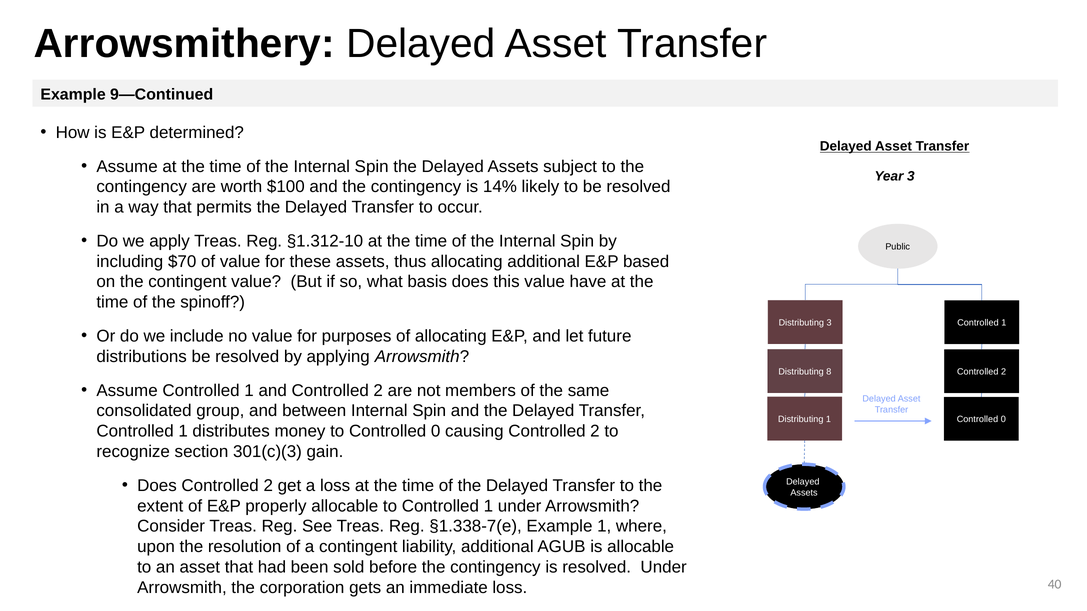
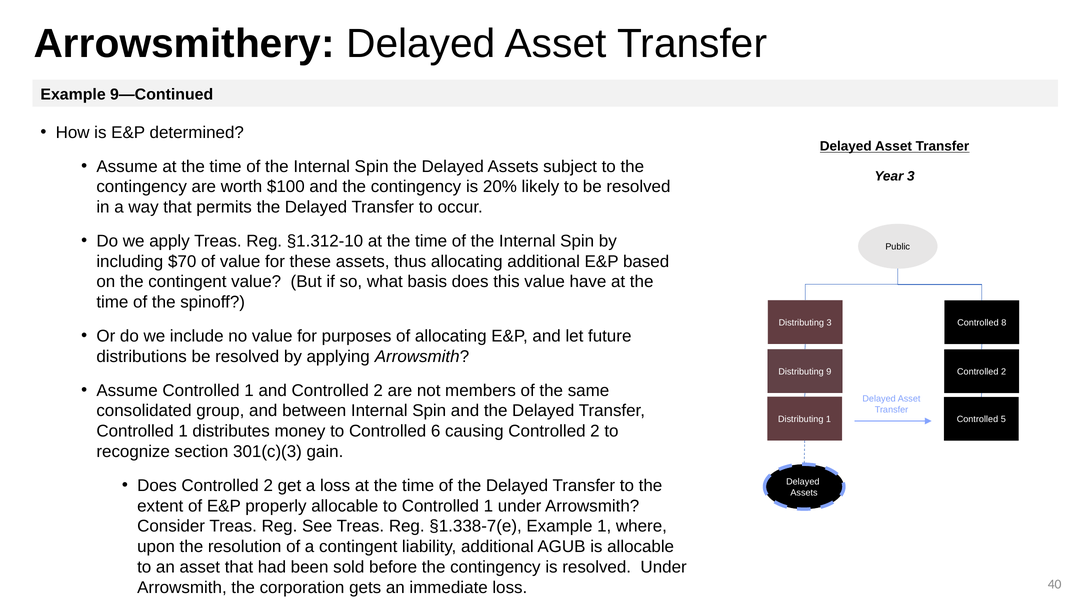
14%: 14% -> 20% (500, 187)
1: 1 -> 8 (1004, 323)
8: 8 -> 9 (829, 372)
0: 0 -> 5 (1003, 420)
to Controlled 0: 0 -> 6 (436, 432)
